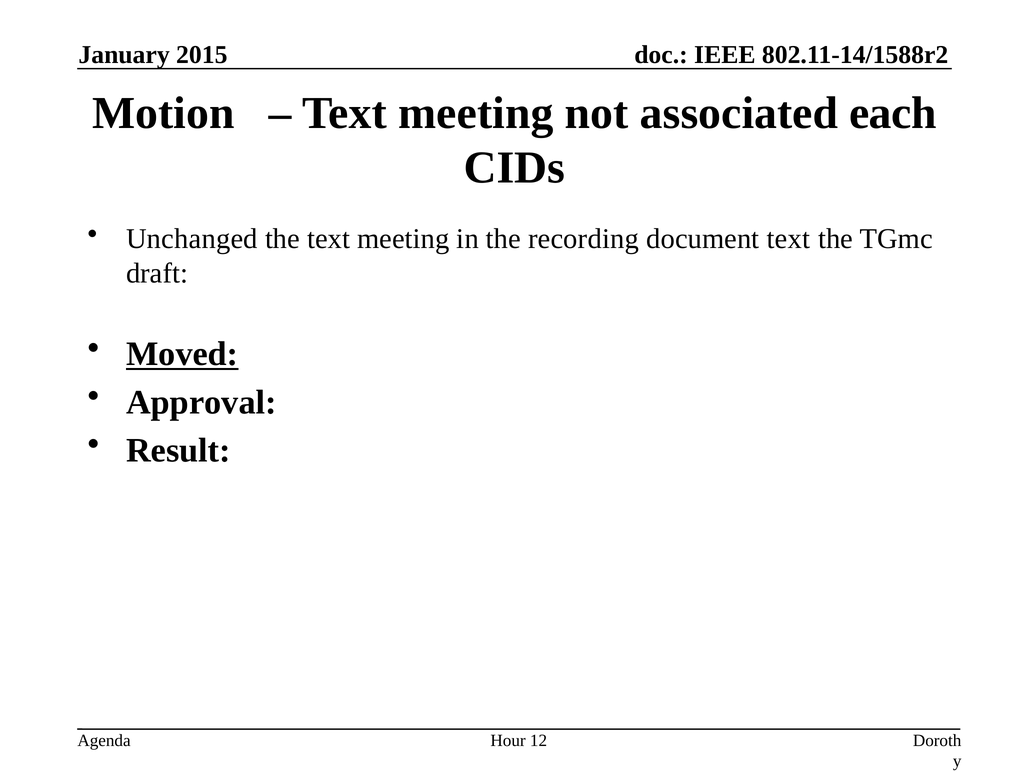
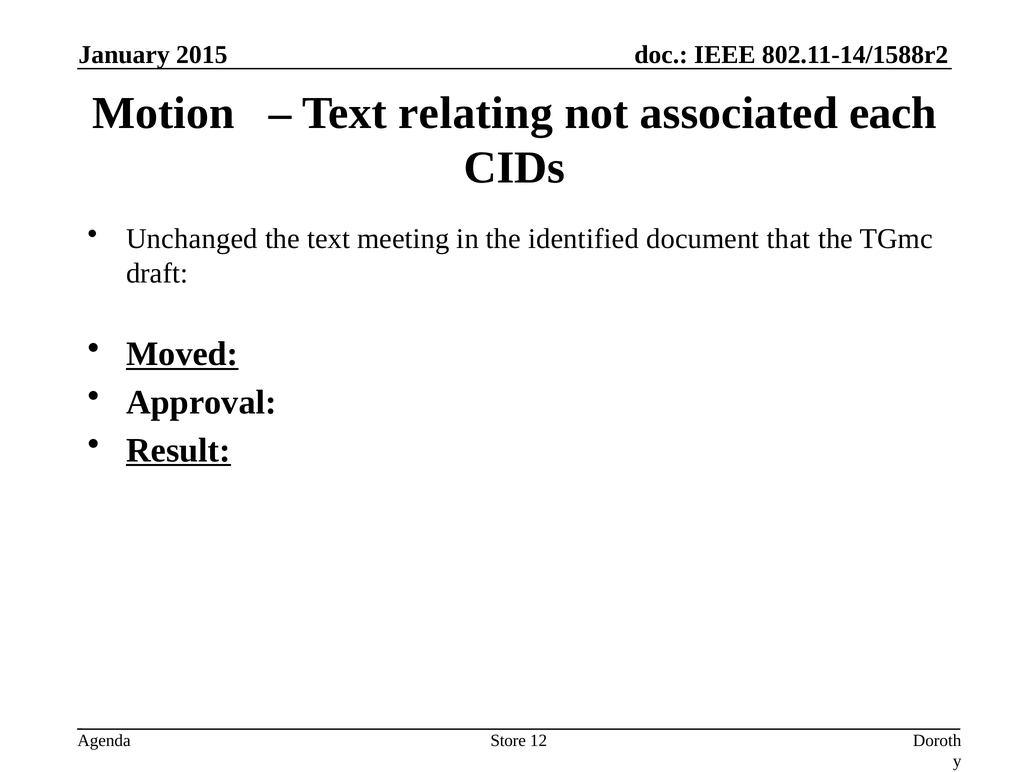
meeting: meeting -> relating (476, 113)
recording: recording -> identified (584, 239)
document text: text -> that (789, 239)
Result underline: none -> present (178, 450)
Hour: Hour -> Store (508, 740)
